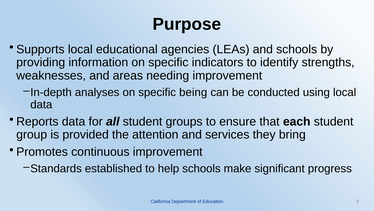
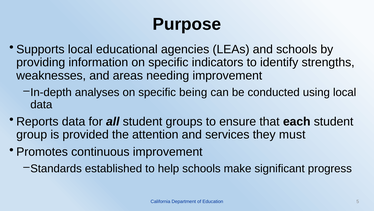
bring: bring -> must (292, 134)
